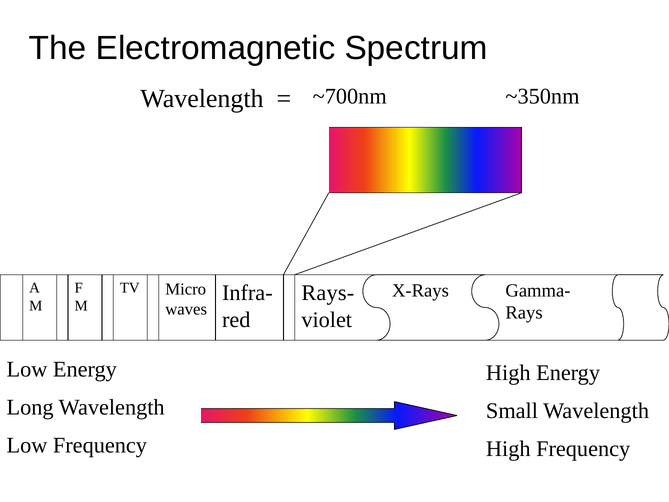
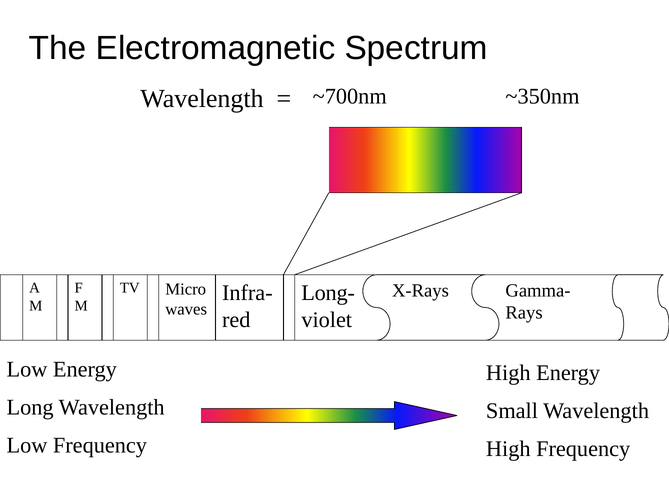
Rays-: Rays- -> Long- (328, 293)
